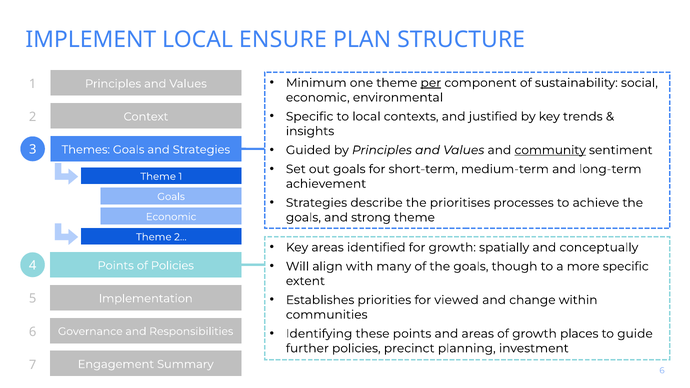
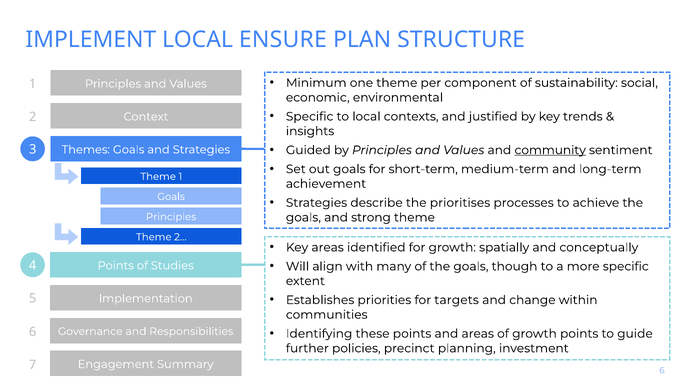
per underline: present -> none (431, 83)
Economic: Economic -> Principles (171, 217)
of Policies: Policies -> Studies (172, 266)
viewed: viewed -> targets (457, 300)
growth places: places -> points (579, 334)
